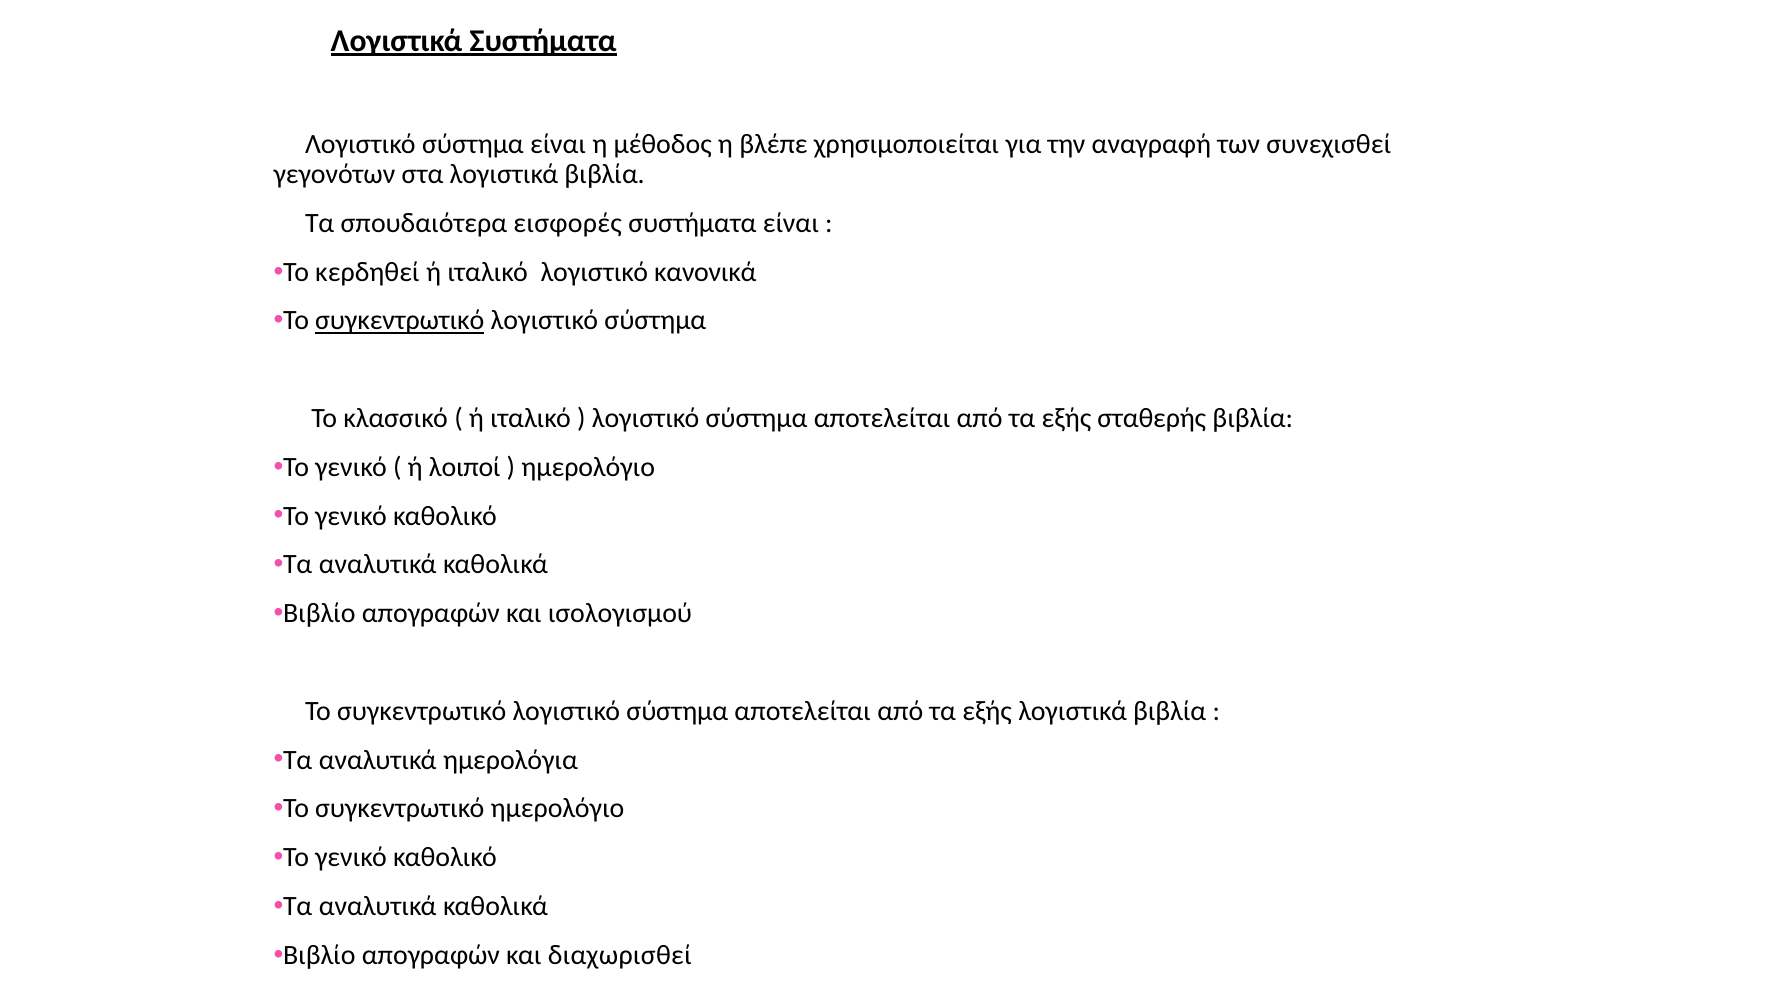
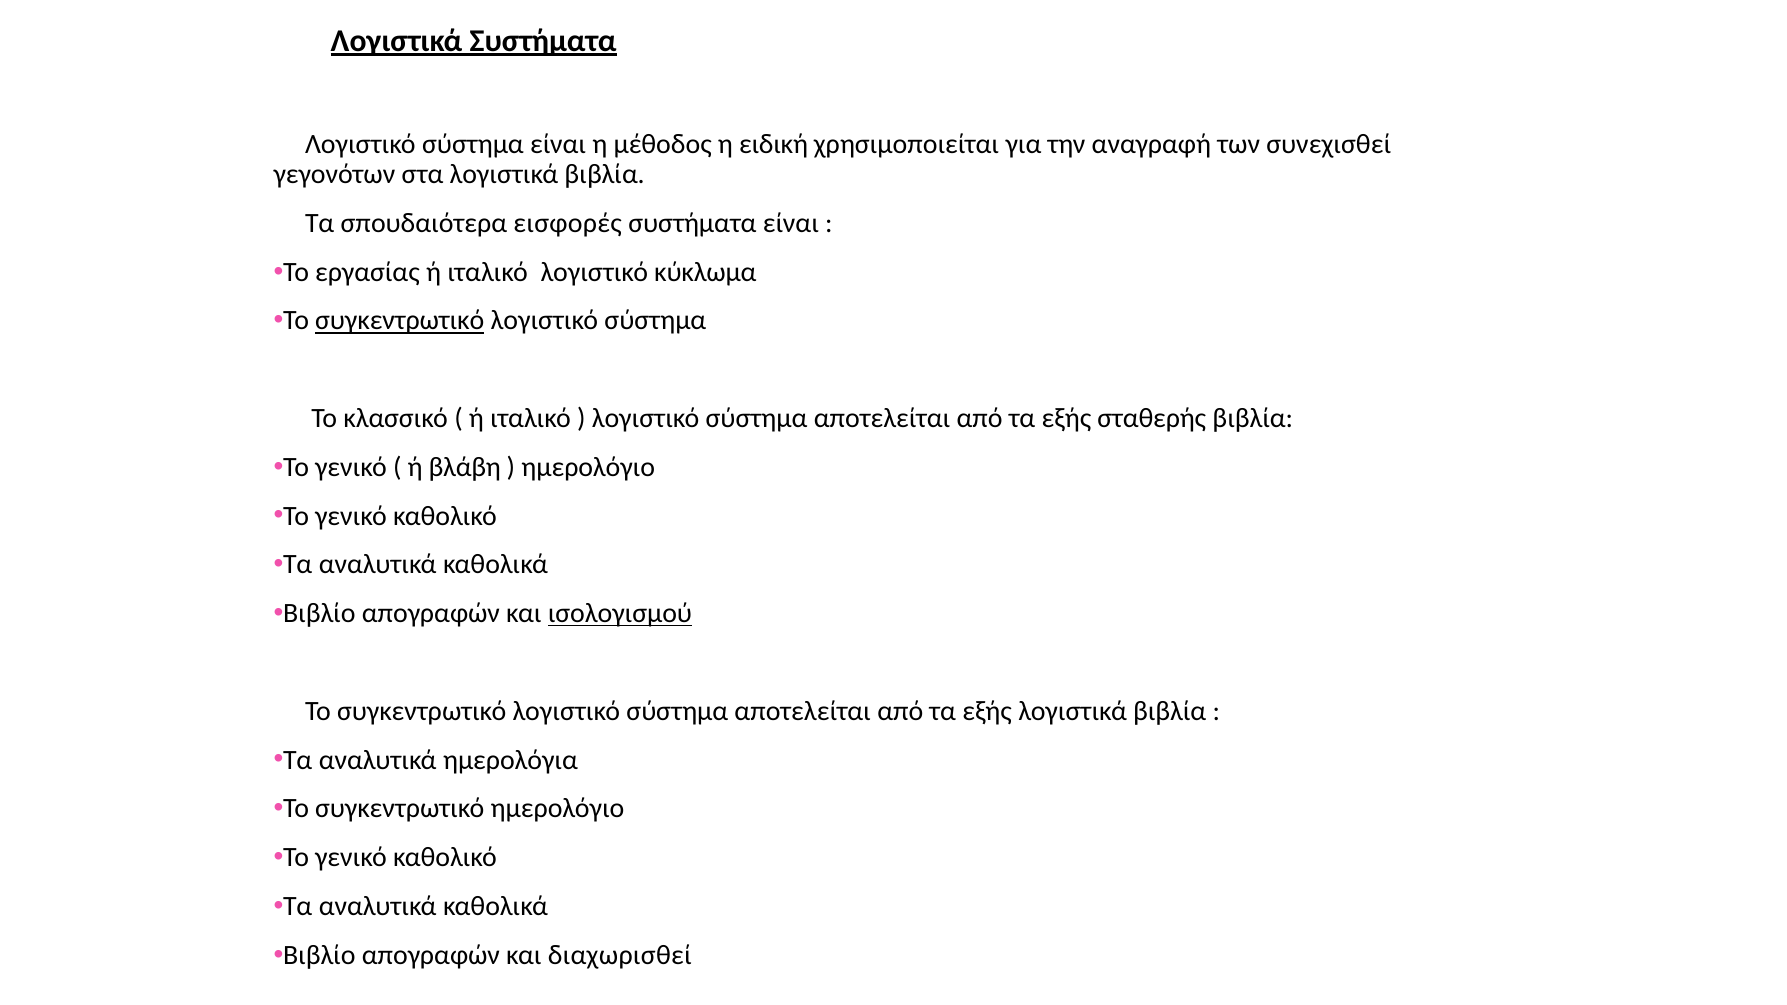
βλέπε: βλέπε -> ειδική (774, 144)
κερδηθεί: κερδηθεί -> εργασίας (367, 272)
κανονικά: κανονικά -> κύκλωμα (705, 272)
λοιποί: λοιποί -> βλάβη (465, 467)
ισολογισμού underline: none -> present (620, 614)
